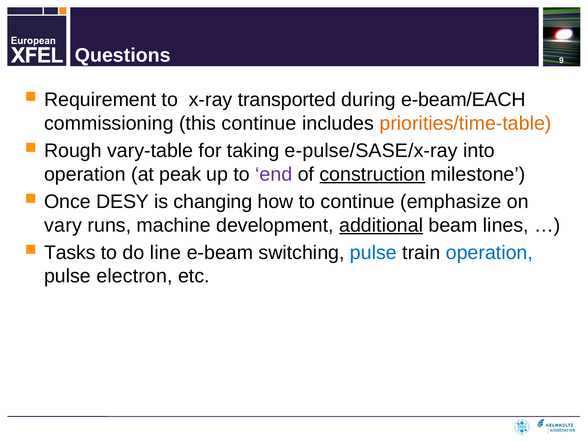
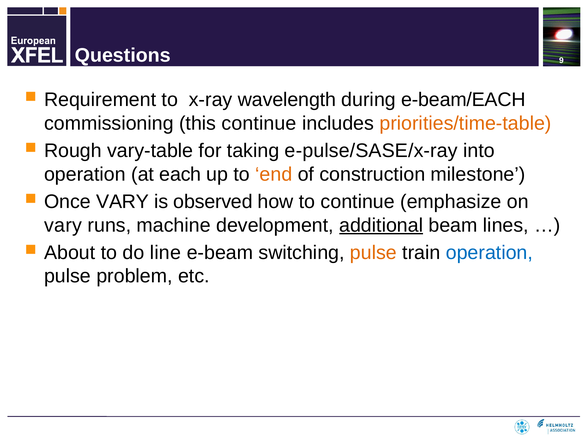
transported: transported -> wavelength (287, 100)
peak: peak -> each (180, 174)
end colour: purple -> orange (274, 174)
construction underline: present -> none (372, 174)
Once DESY: DESY -> VARY (123, 202)
changing: changing -> observed (213, 202)
Tasks: Tasks -> About (70, 253)
pulse colour: blue -> orange (373, 253)
electron: electron -> problem (134, 276)
